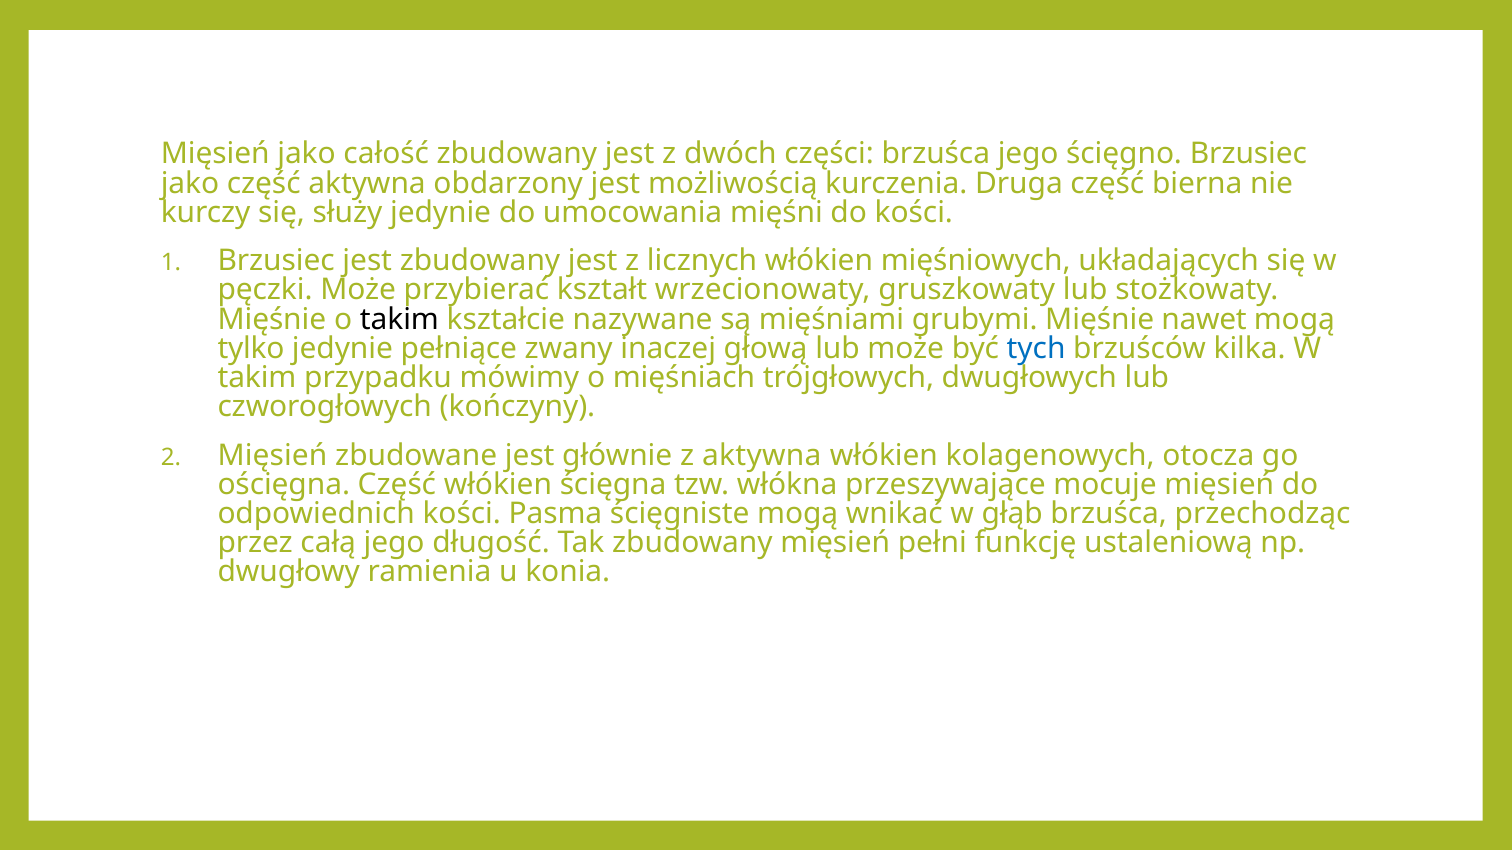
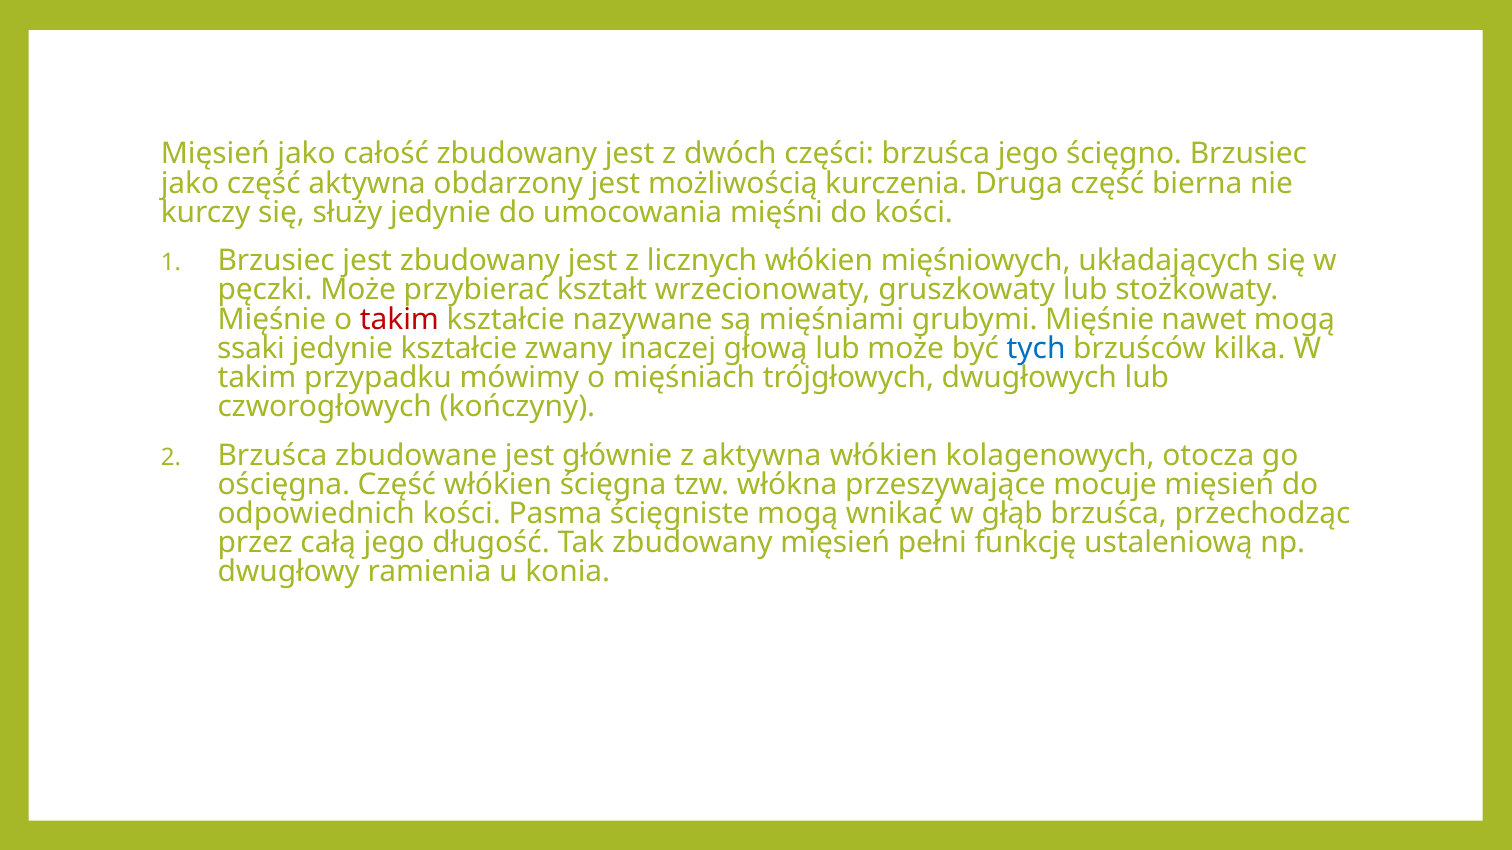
takim colour: black -> red (399, 319)
tylko: tylko -> ssaki (251, 348)
jedynie pełniące: pełniące -> kształcie (459, 348)
Mięsień: Mięsień -> Brzuśca (273, 455)
